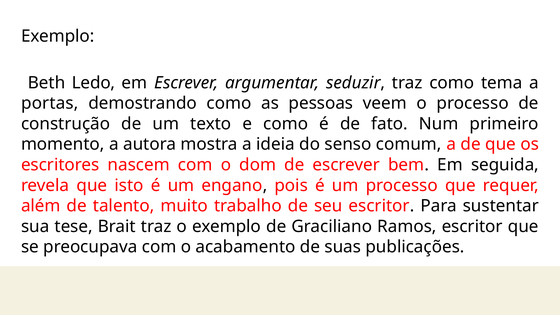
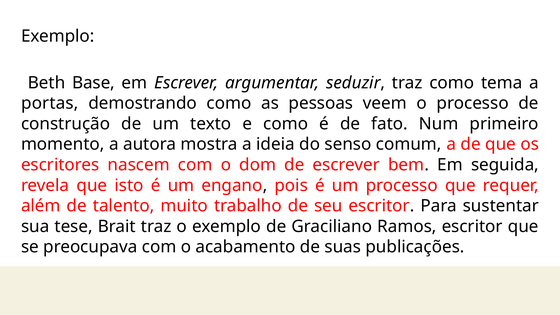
Ledo: Ledo -> Base (93, 83)
